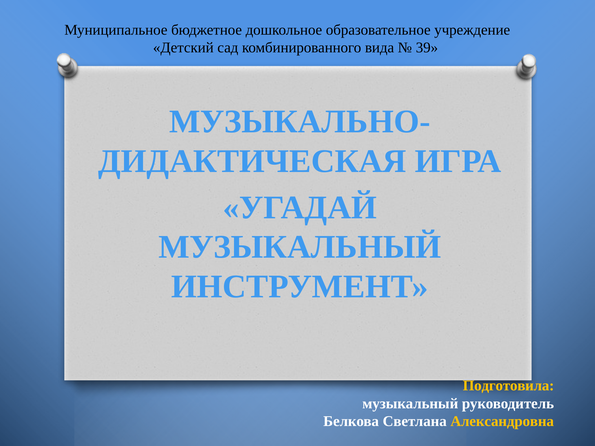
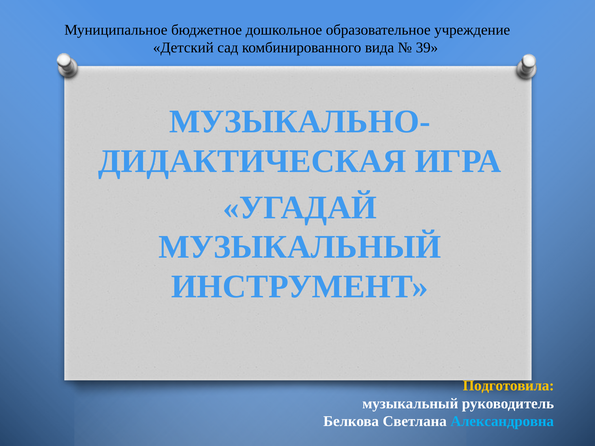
Александровна colour: yellow -> light blue (502, 422)
